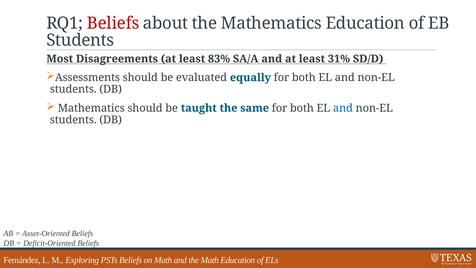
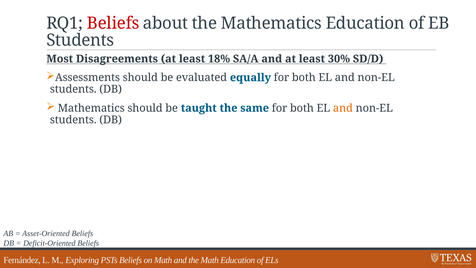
83%: 83% -> 18% (219, 59)
31%: 31% -> 30% (339, 59)
and colour: blue -> orange (343, 108)
